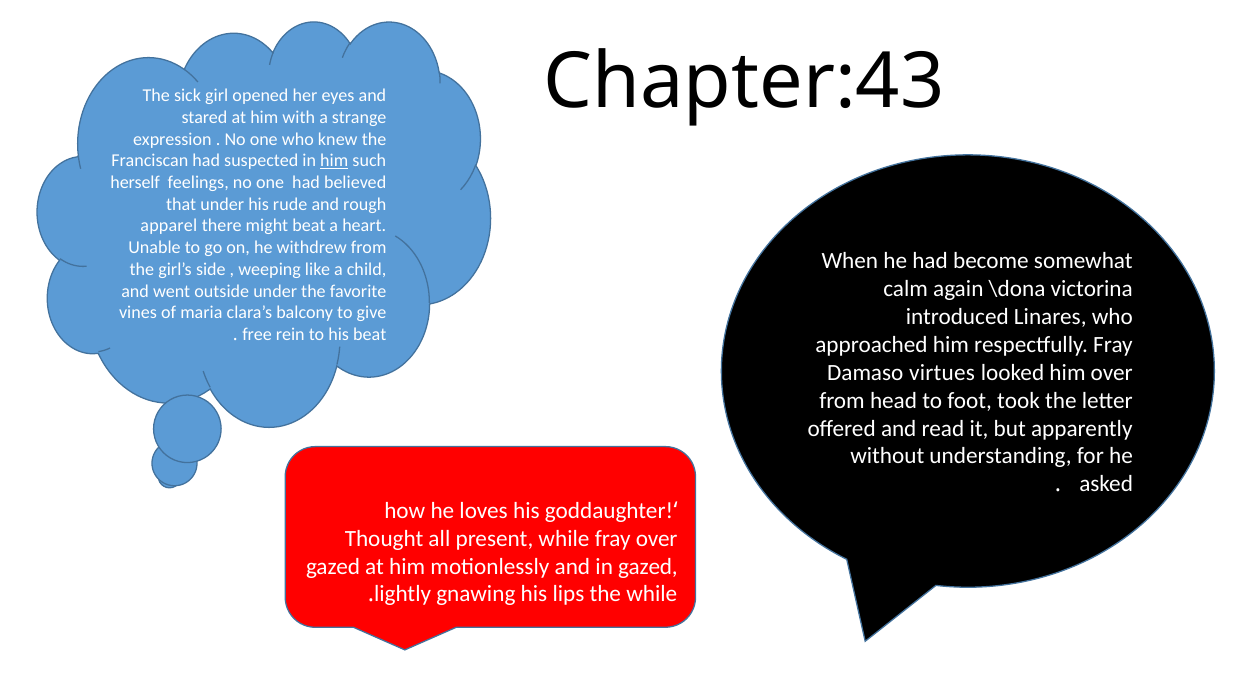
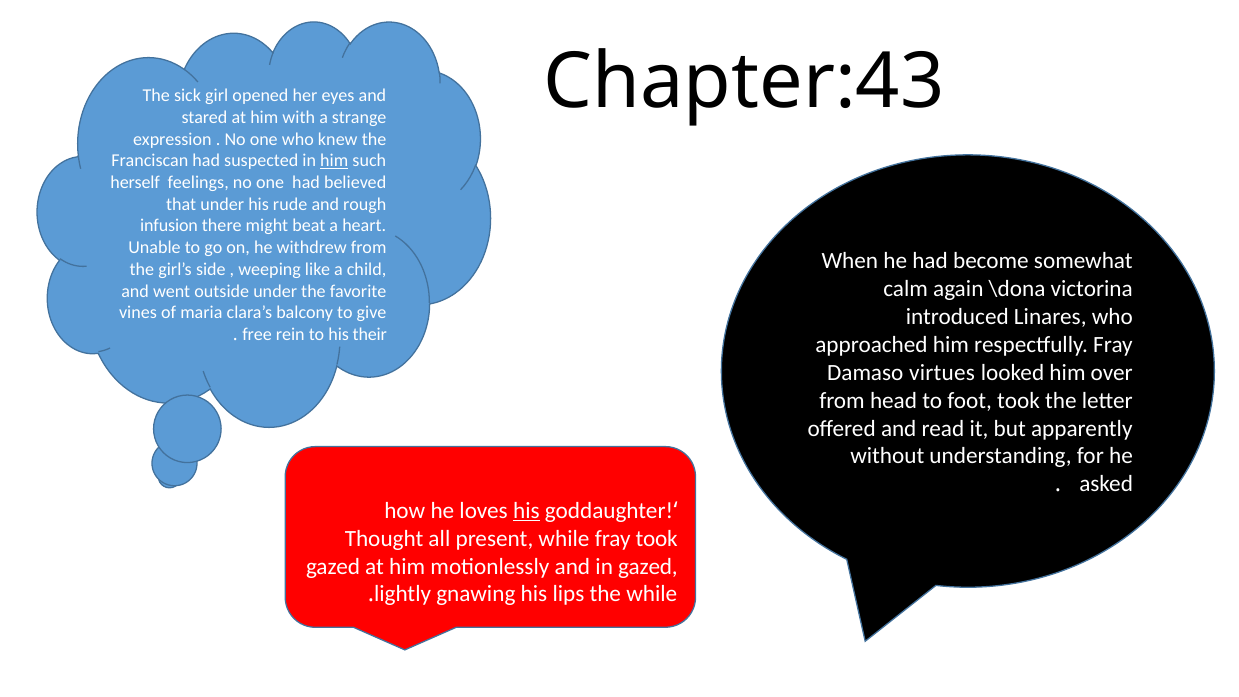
apparel: apparel -> infusion (169, 226)
his beat: beat -> their (370, 334)
his underline: none -> present (526, 511)
fray over: over -> took (657, 539)
